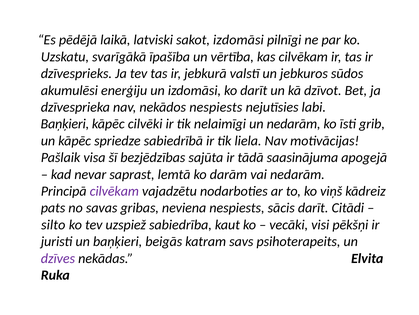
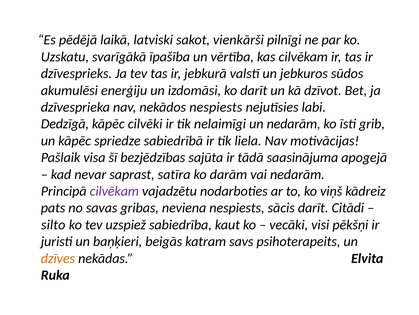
sakot izdomāsi: izdomāsi -> vienkārši (238, 40)
Baņķieri: Baņķieri -> Dedzīgā (65, 124)
lemtā: lemtā -> satīra (174, 174)
dzīves colour: purple -> orange (58, 258)
